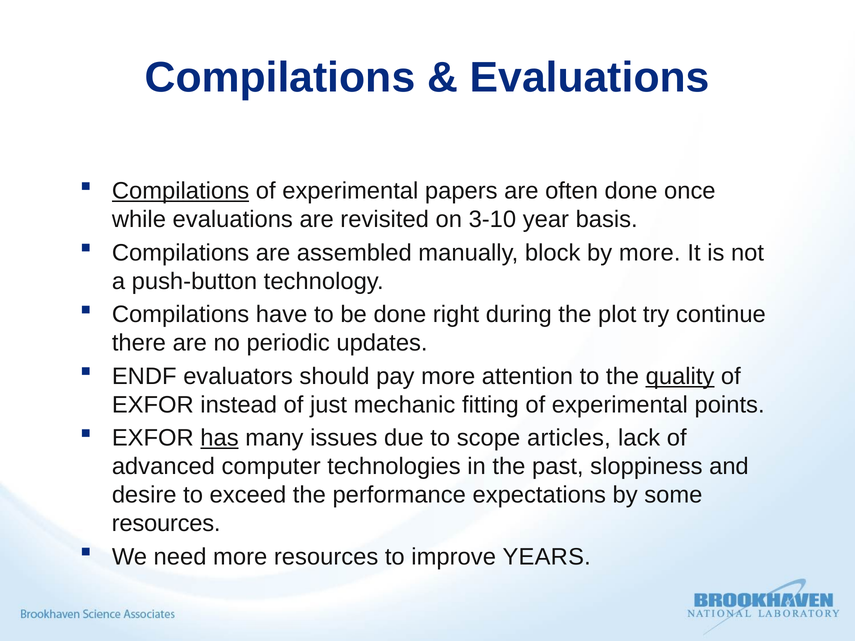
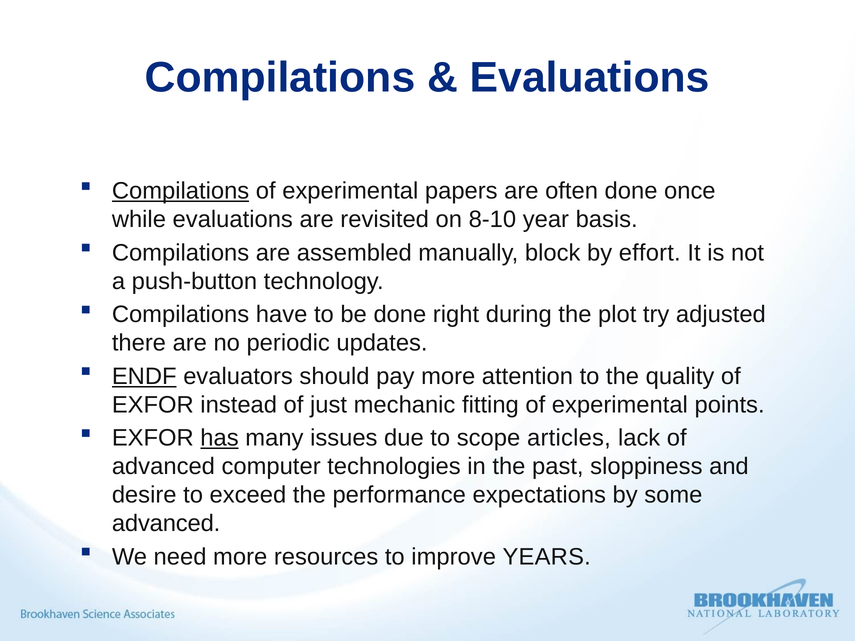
3-10: 3-10 -> 8-10 (492, 220)
by more: more -> effort (650, 253)
continue: continue -> adjusted (721, 315)
ENDF underline: none -> present (144, 377)
quality underline: present -> none (680, 377)
resources: resources -> advanced (166, 524)
